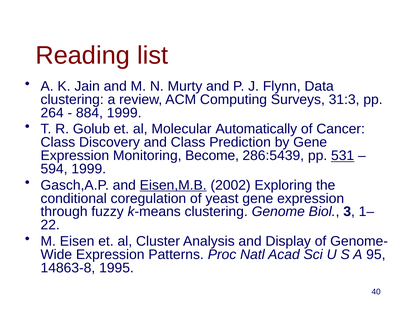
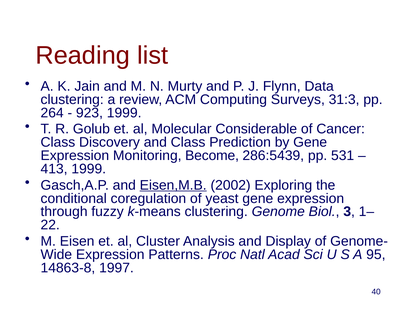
884: 884 -> 923 (89, 113)
Automatically: Automatically -> Considerable (256, 129)
531 underline: present -> none (343, 156)
594: 594 -> 413 (54, 169)
1995: 1995 -> 1997 (116, 268)
